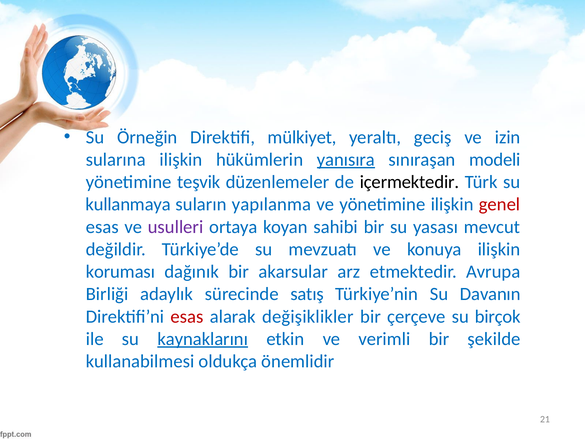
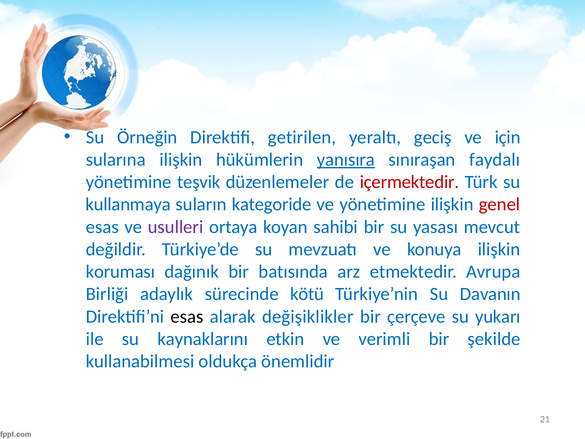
mülkiyet: mülkiyet -> getirilen (302, 137)
izin: izin -> için (508, 137)
modeli: modeli -> faydalı (495, 160)
içermektedir colour: black -> red (409, 182)
yapılanma: yapılanma -> kategoride (272, 204)
akarsular: akarsular -> batısında (293, 272)
satış: satış -> kötü (307, 294)
esas colour: red -> black (187, 316)
birçok: birçok -> yukarı (498, 316)
kaynaklarını underline: present -> none (203, 339)
